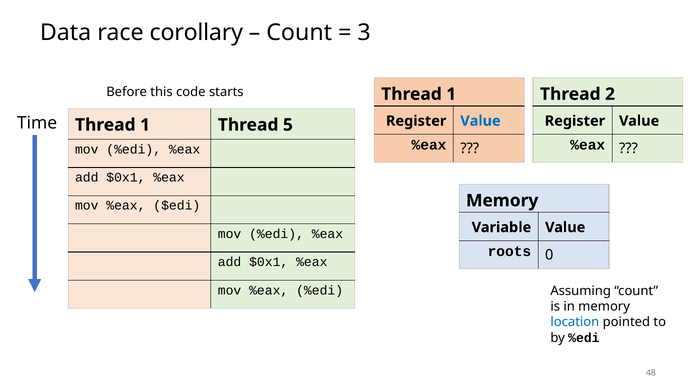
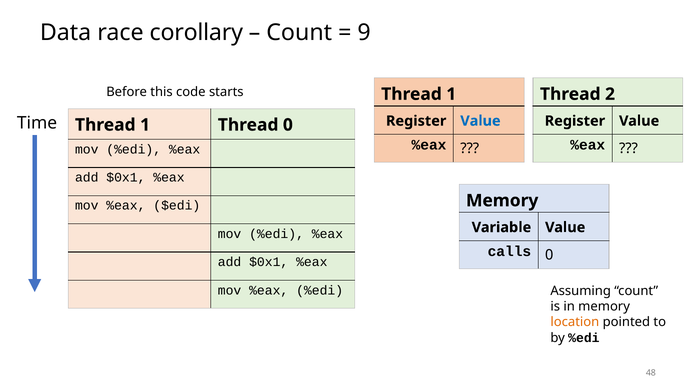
3: 3 -> 9 (364, 32)
Thread 5: 5 -> 0 (288, 125)
roots: roots -> calls (509, 252)
location colour: blue -> orange (575, 323)
